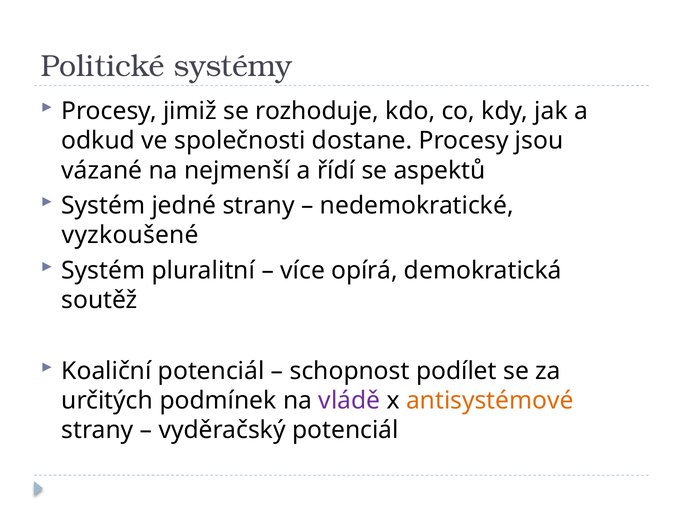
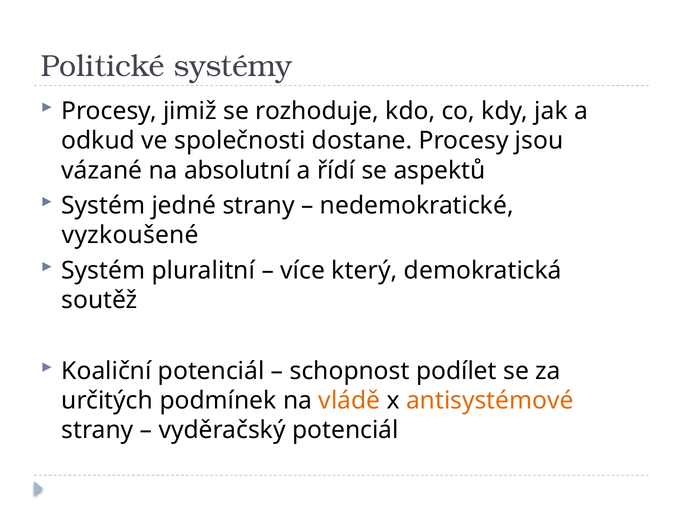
nejmenší: nejmenší -> absolutní (237, 170)
opírá: opírá -> který (364, 270)
vládě colour: purple -> orange (349, 400)
